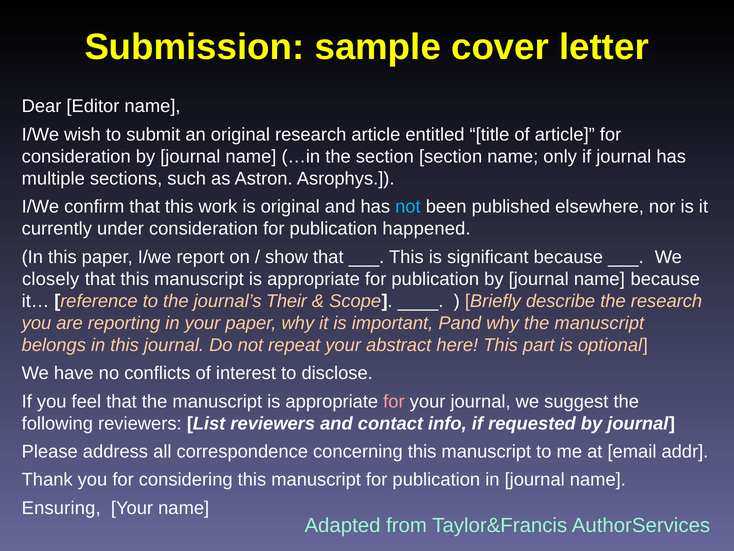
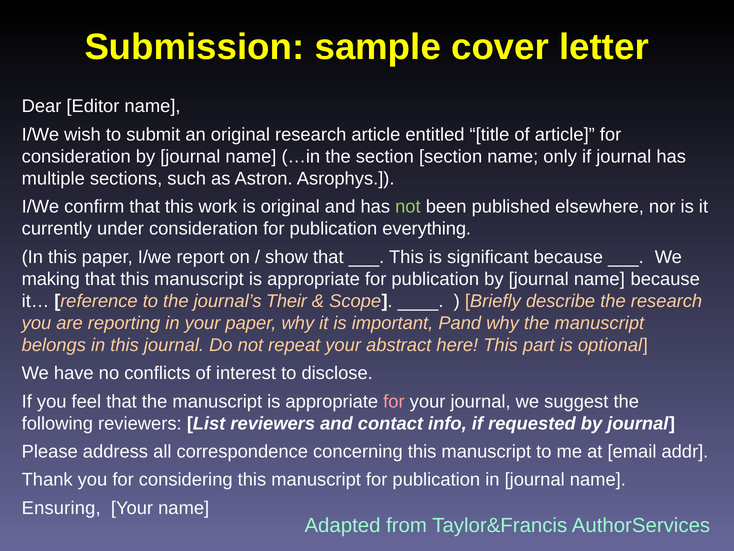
not colour: light blue -> light green (408, 207)
happened: happened -> everything (427, 229)
closely: closely -> making (51, 279)
